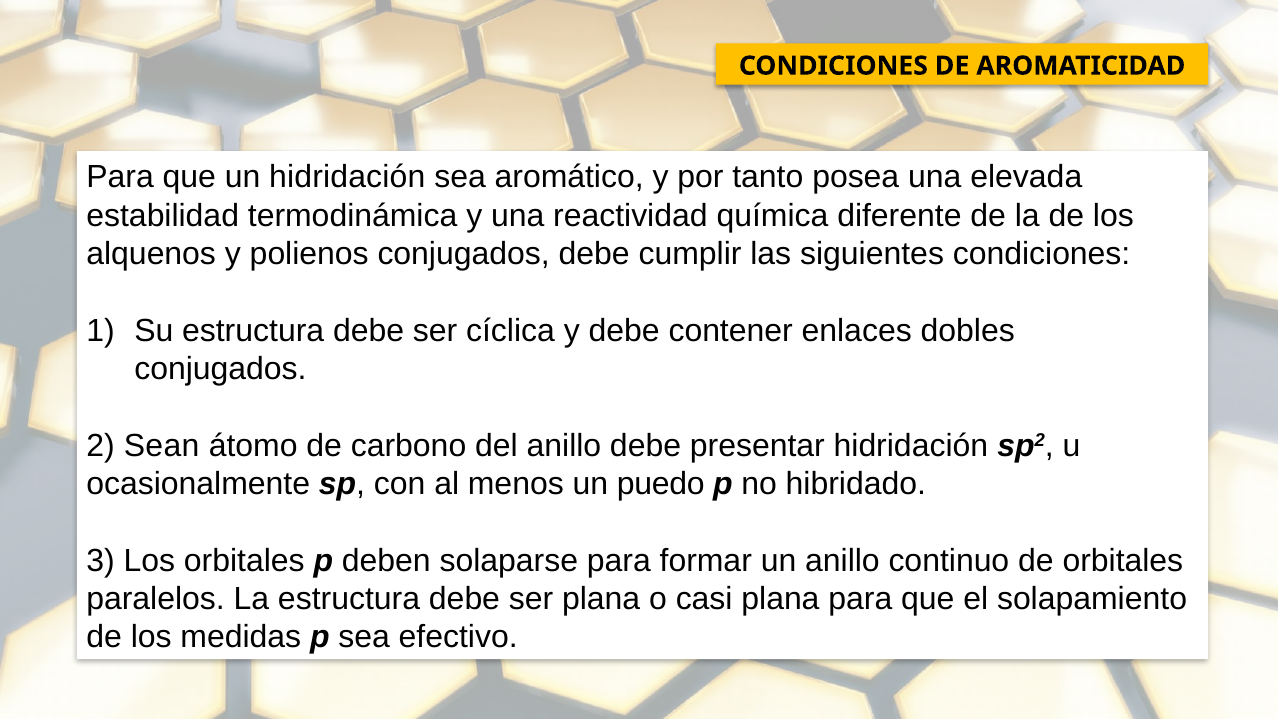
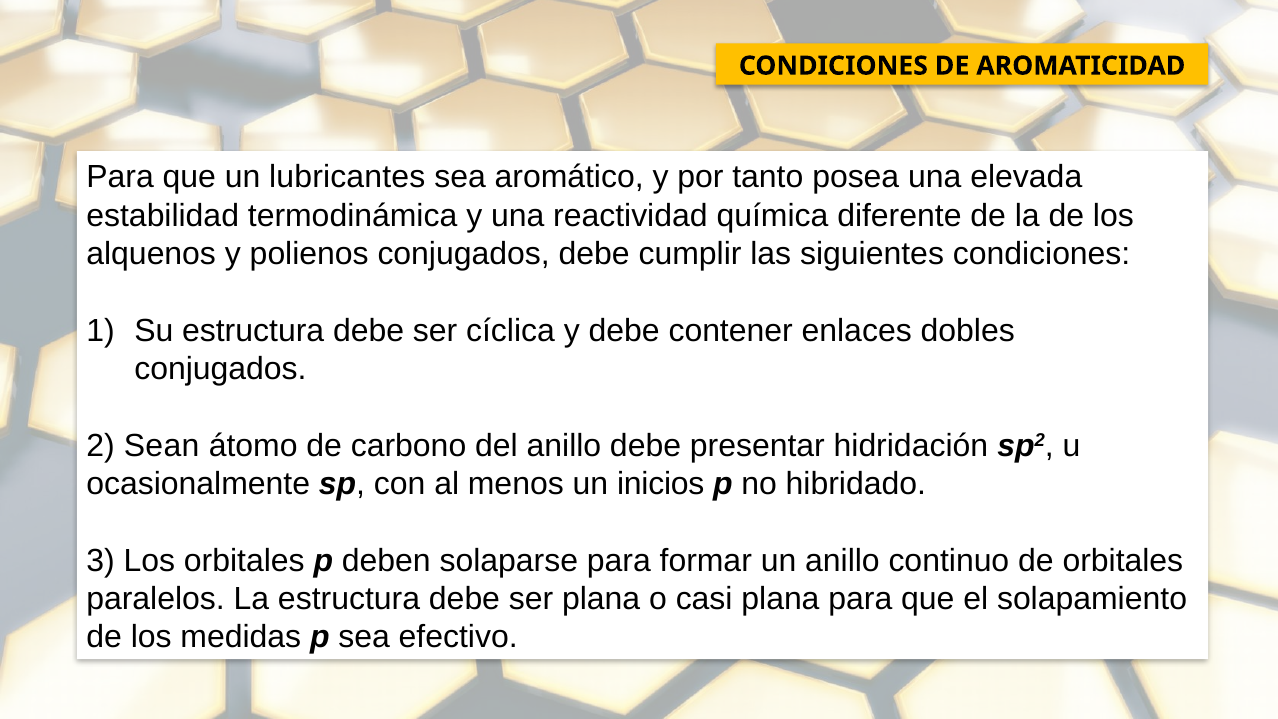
un hidridación: hidridación -> lubricantes (347, 177)
puedo: puedo -> inicios (661, 484)
